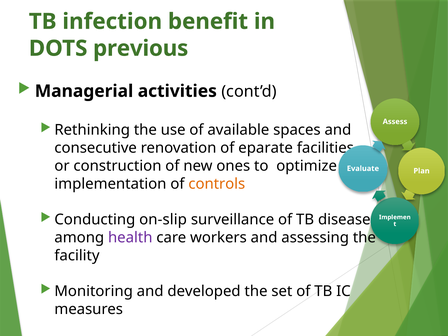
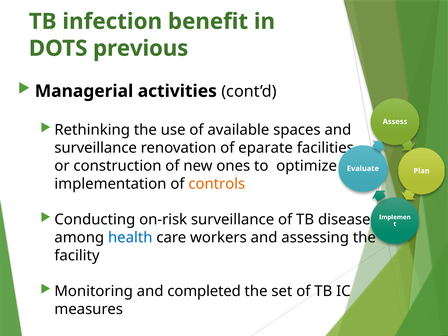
consecutive: consecutive -> surveillance (96, 148)
on-slip: on-slip -> on-risk (163, 220)
health colour: purple -> blue (130, 238)
developed: developed -> completed (204, 291)
